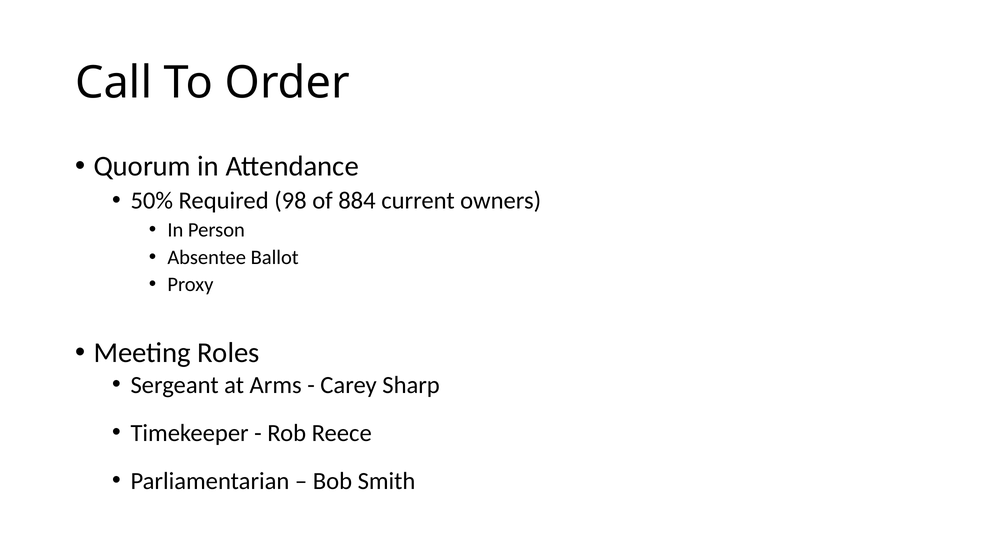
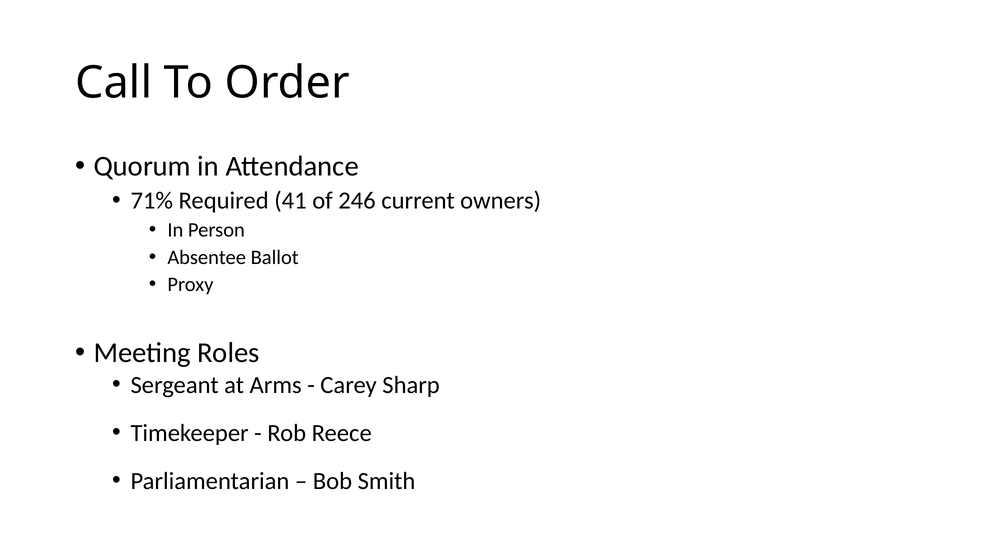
50%: 50% -> 71% (152, 200)
98: 98 -> 41 (290, 200)
884: 884 -> 246 (357, 200)
